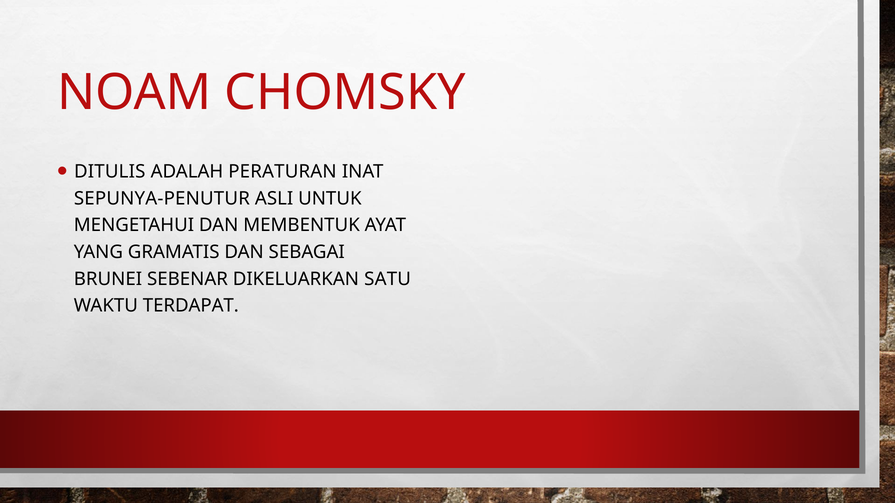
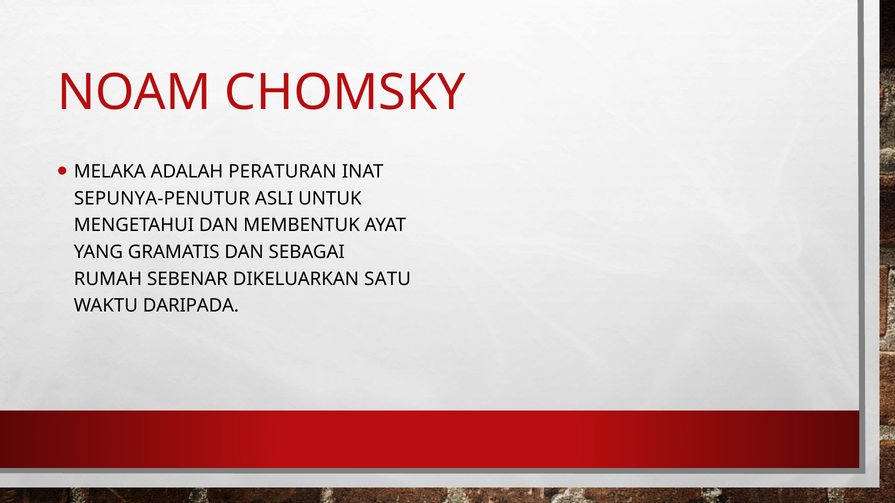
DITULIS: DITULIS -> MELAKA (110, 172)
BRUNEI: BRUNEI -> RUMAH (108, 279)
TERDAPAT: TERDAPAT -> DARIPADA (191, 306)
